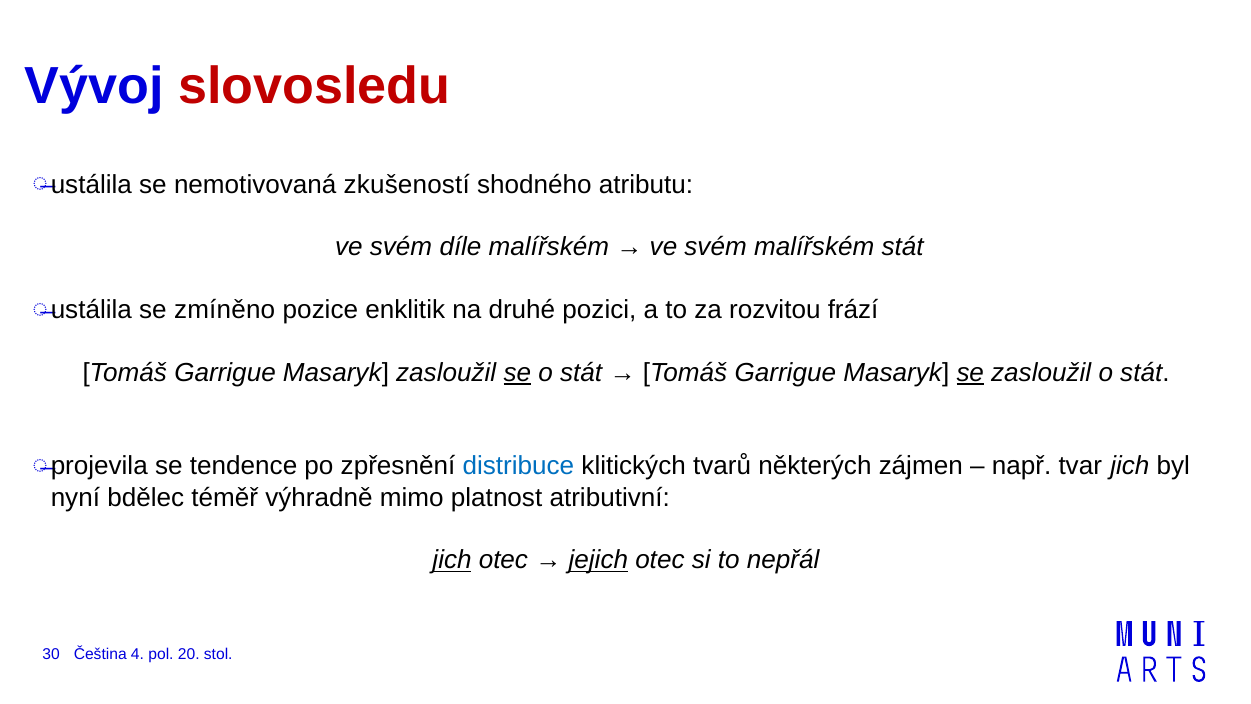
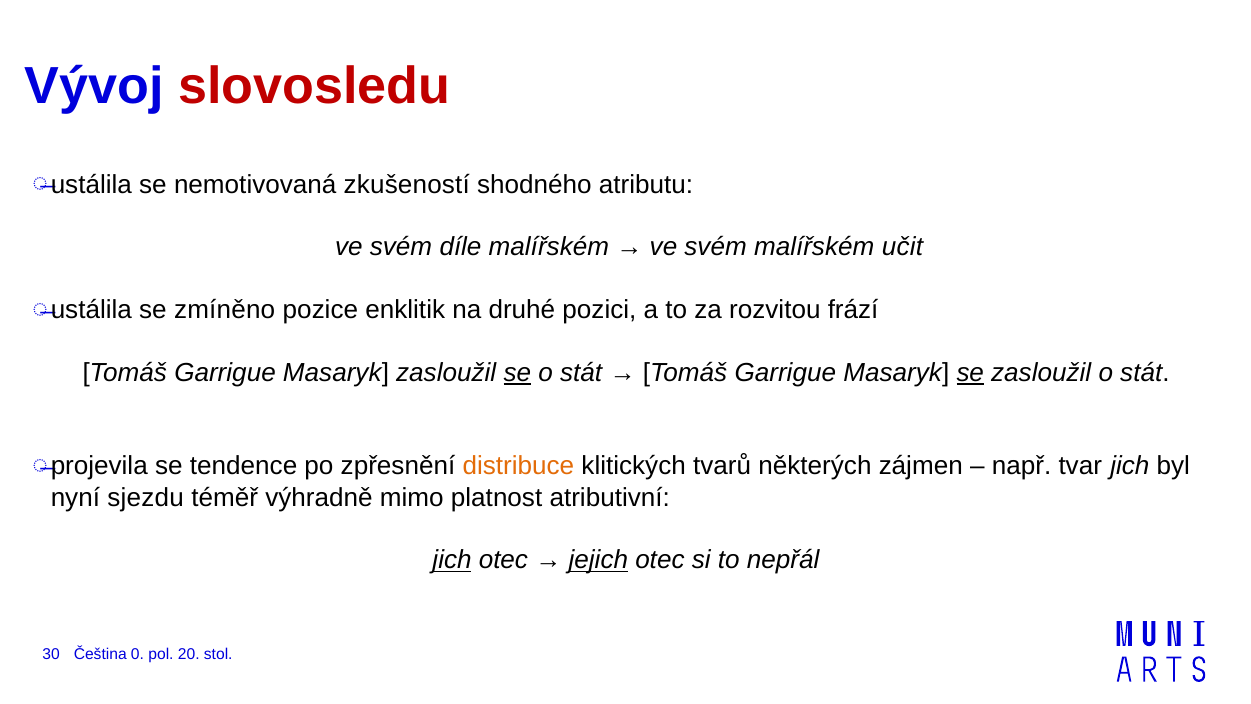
malířském stát: stát -> učit (903, 247)
distribuce colour: blue -> orange (518, 466)
bdělec: bdělec -> sjezdu (146, 497)
4: 4 -> 0 (138, 654)
